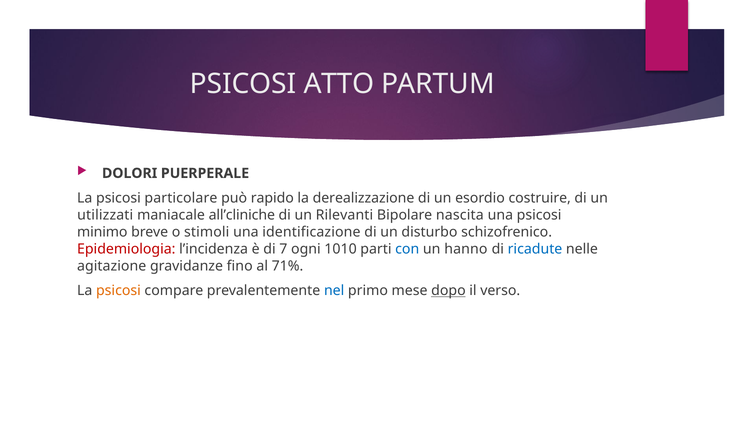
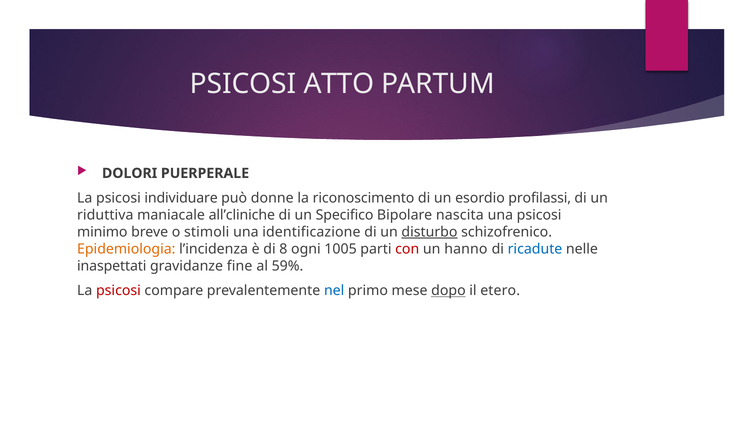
particolare: particolare -> individuare (181, 198)
rapido: rapido -> donne (272, 198)
derealizzazione: derealizzazione -> riconoscimento (364, 198)
costruire: costruire -> profilassi (540, 198)
utilizzati: utilizzati -> riduttiva (105, 215)
Rilevanti: Rilevanti -> Specifico (345, 215)
disturbo underline: none -> present (429, 232)
Epidemiologia colour: red -> orange (126, 249)
7: 7 -> 8 (283, 249)
1010: 1010 -> 1005 (341, 249)
con colour: blue -> red (407, 249)
agitazione: agitazione -> inaspettati (112, 266)
fino: fino -> fine (240, 266)
71%: 71% -> 59% (288, 266)
psicosi colour: orange -> red (118, 291)
verso: verso -> etero (500, 291)
